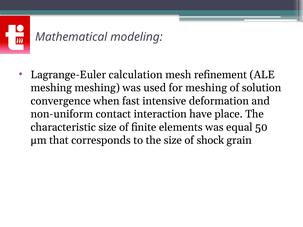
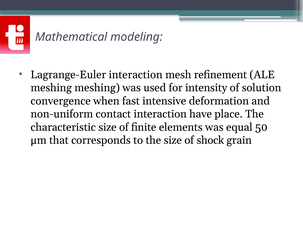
Lagrange-Euler calculation: calculation -> interaction (136, 75)
for meshing: meshing -> intensity (206, 88)
